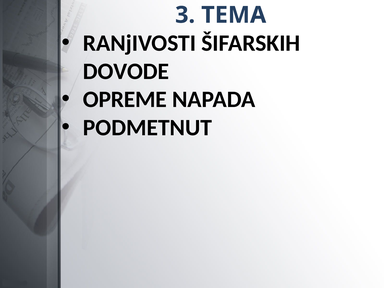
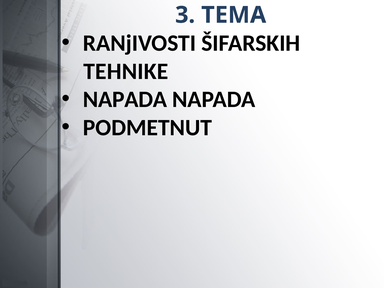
DOVODE: DOVODE -> TEHNIKE (126, 71)
OPREME: OPREME -> NAPADA (125, 99)
